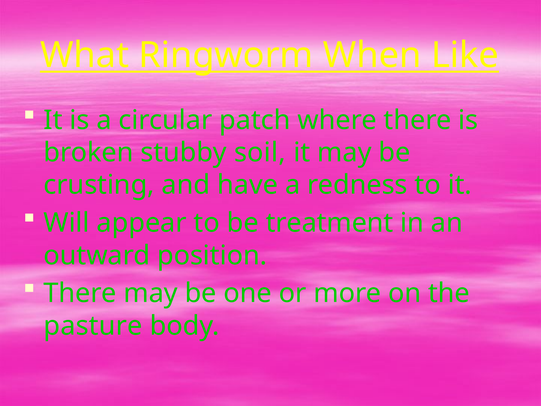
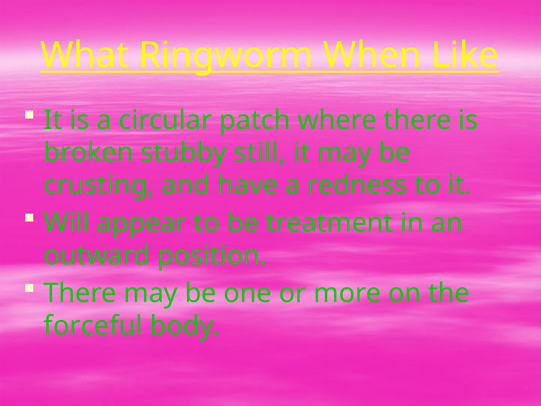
soil: soil -> still (260, 152)
pasture: pasture -> forceful (93, 326)
